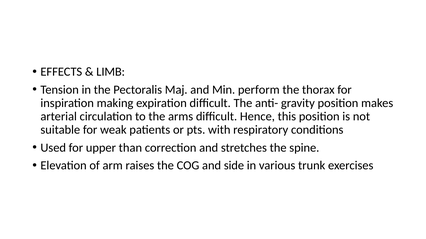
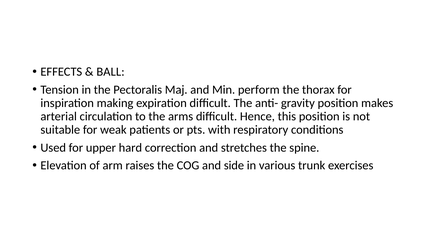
LIMB: LIMB -> BALL (111, 72)
than: than -> hard (130, 148)
